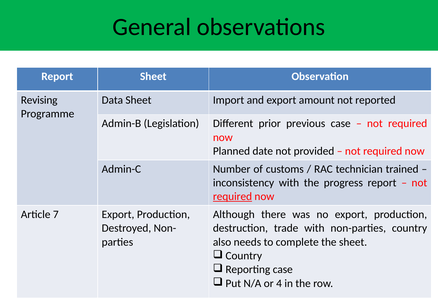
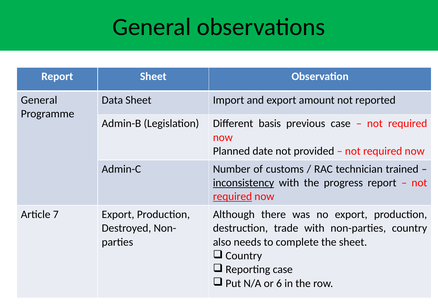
Revising: Revising -> General (39, 100)
prior: prior -> basis (270, 123)
inconsistency underline: none -> present (244, 182)
4: 4 -> 6 (279, 283)
